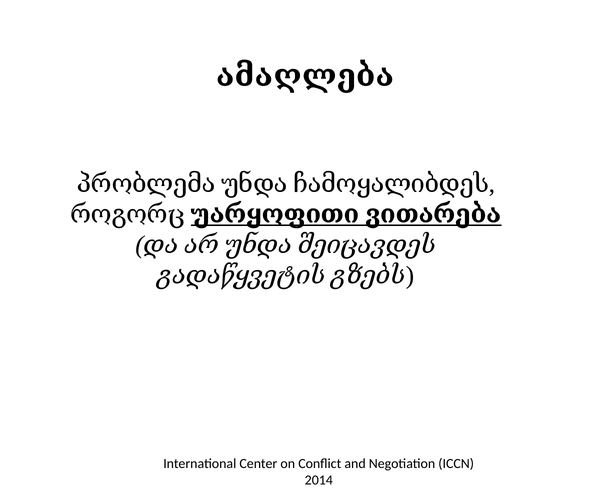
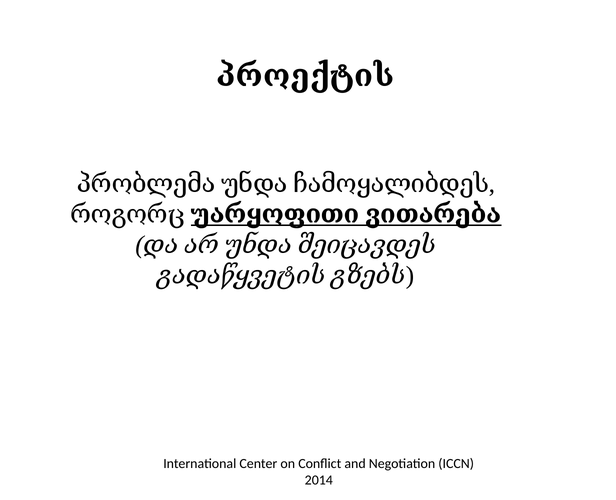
ამაღლება: ამაღლება -> პროექტის (305, 76)
